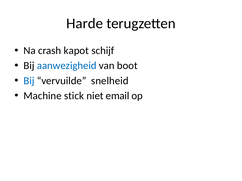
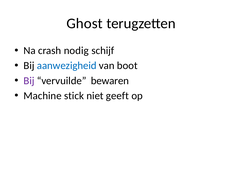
Harde: Harde -> Ghost (85, 23)
kapot: kapot -> nodig (76, 51)
Bij colour: blue -> purple (29, 81)
snelheid: snelheid -> bewaren (110, 81)
email: email -> geeft (117, 96)
